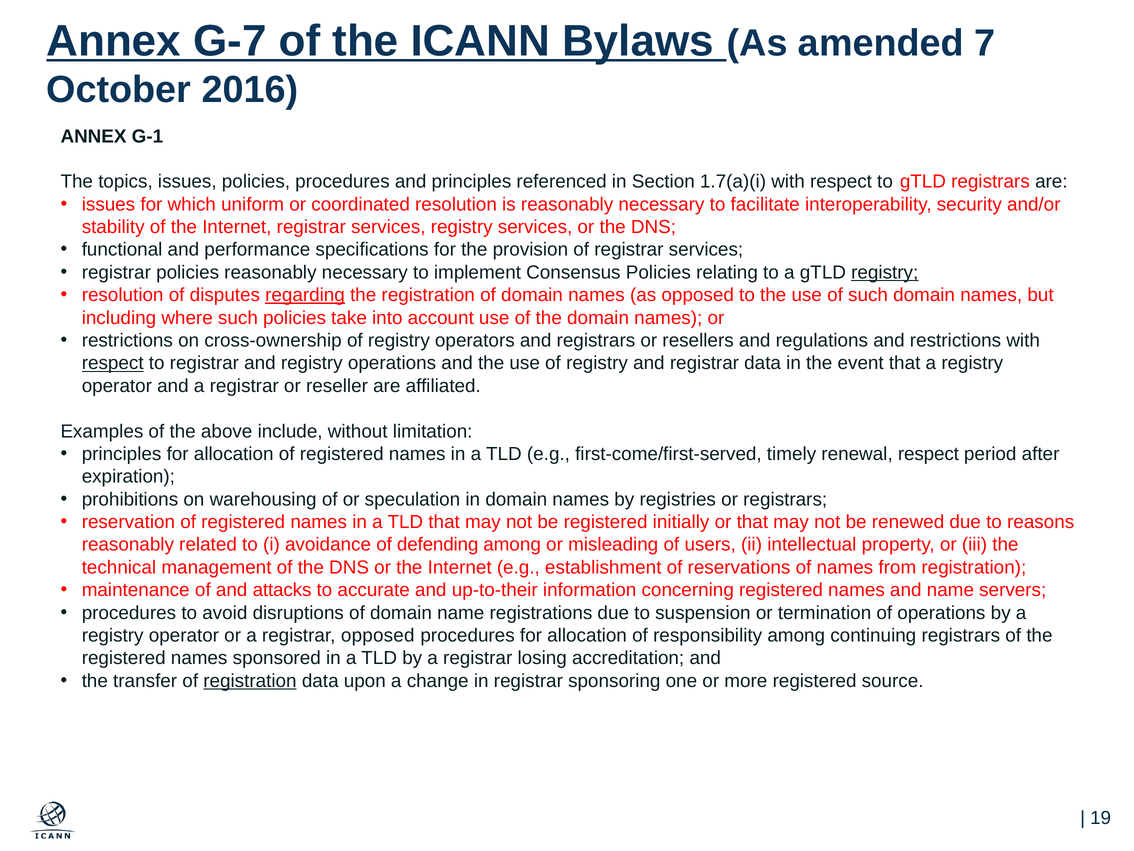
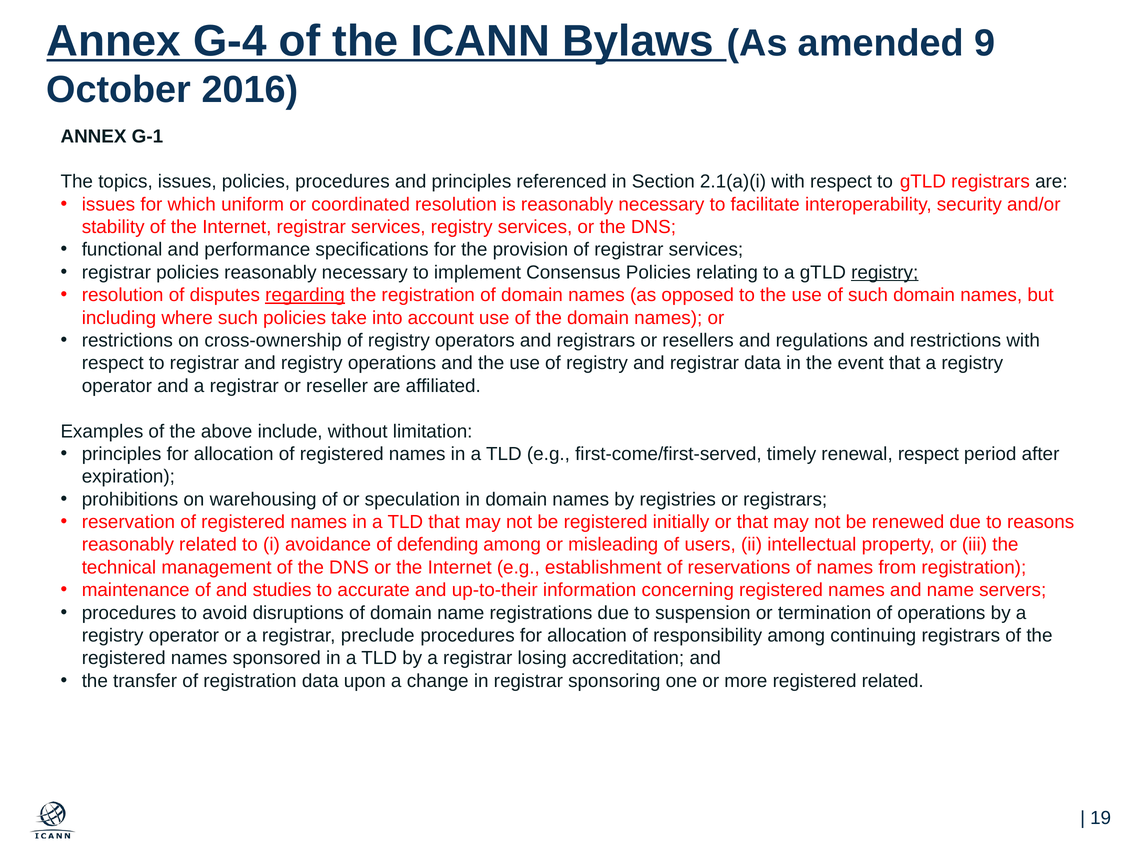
G-7: G-7 -> G-4 (230, 41)
7: 7 -> 9 (985, 43)
1.7(a)(i: 1.7(a)(i -> 2.1(a)(i (733, 182)
respect underline: present -> none (113, 363)
attacks: attacks -> studies (282, 590)
registrar opposed: opposed -> preclude (378, 635)
registration underline: present -> none (250, 681)
registered source: source -> related (893, 681)
